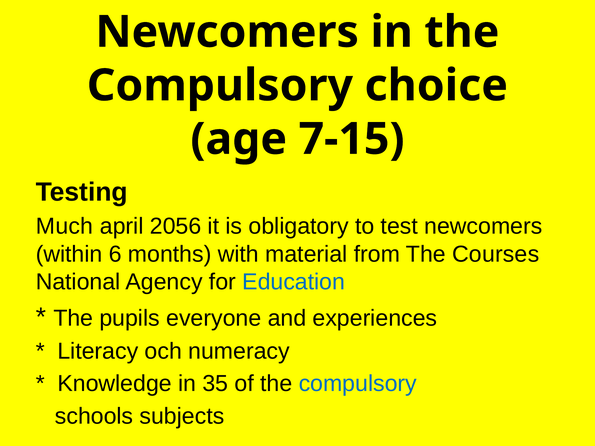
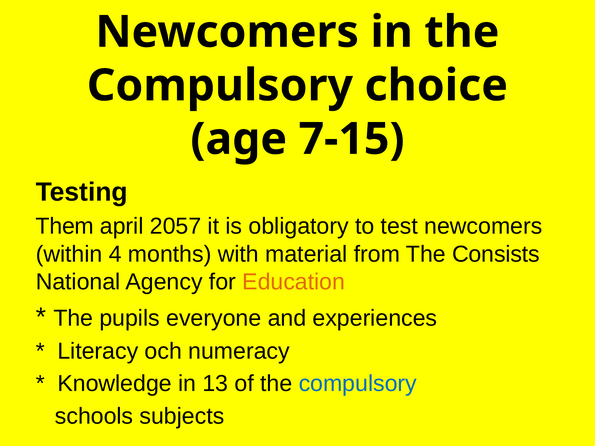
Much: Much -> Them (65, 226)
2056: 2056 -> 2057 (176, 226)
6: 6 -> 4 (115, 254)
Courses: Courses -> Consists (496, 254)
Education colour: blue -> orange (294, 282)
35: 35 -> 13 (215, 384)
